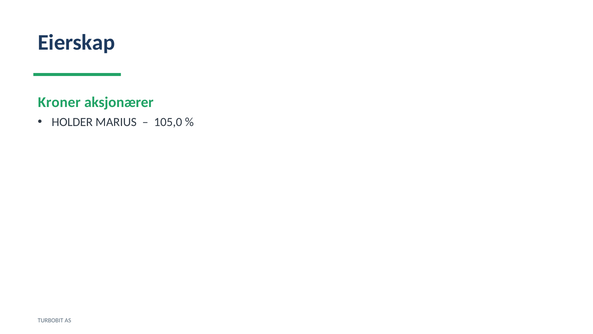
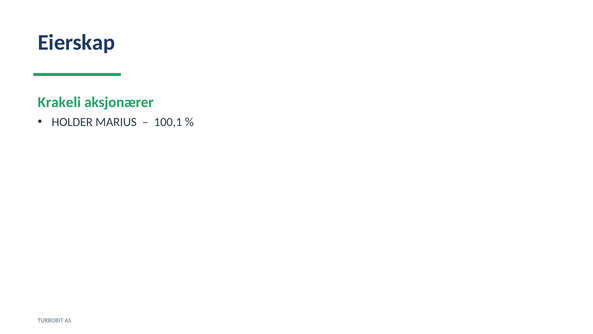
Kroner: Kroner -> Krakeli (59, 102)
105,0: 105,0 -> 100,1 (168, 122)
